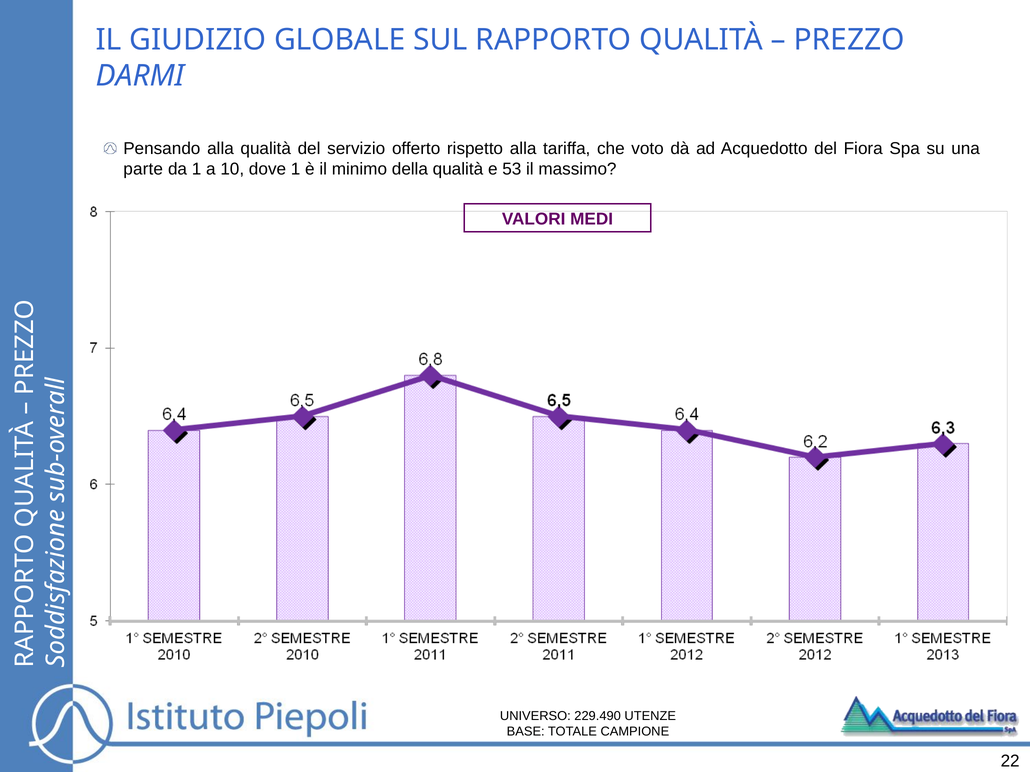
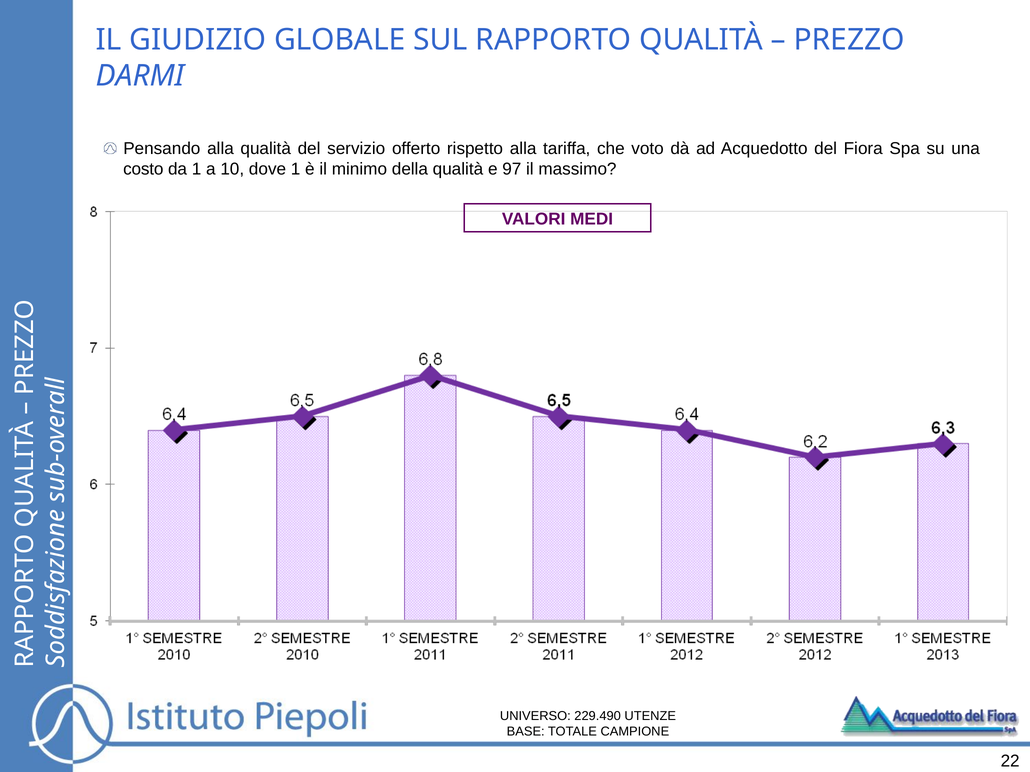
parte: parte -> costo (143, 169)
53: 53 -> 97 (512, 169)
